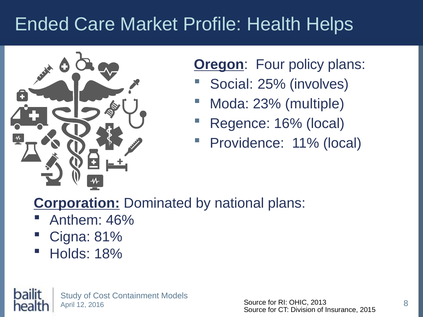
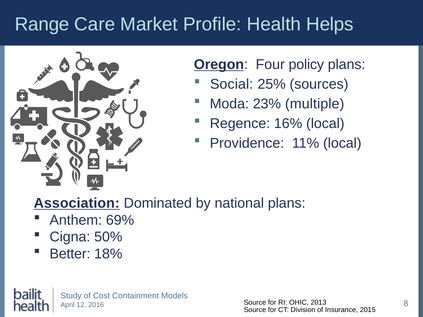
Ended: Ended -> Range (42, 24)
involves: involves -> sources (319, 84)
Corporation: Corporation -> Association (77, 203)
46%: 46% -> 69% (120, 220)
81%: 81% -> 50% (108, 237)
Holds: Holds -> Better (70, 254)
